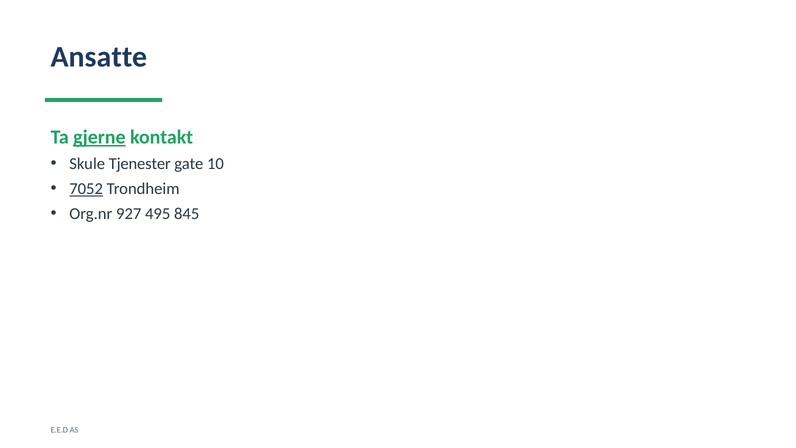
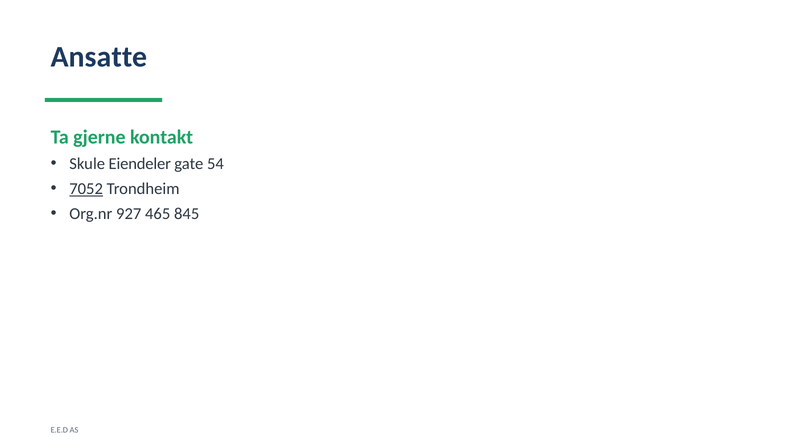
gjerne underline: present -> none (99, 137)
Tjenester: Tjenester -> Eiendeler (140, 164)
10: 10 -> 54 (215, 164)
495: 495 -> 465 (158, 213)
